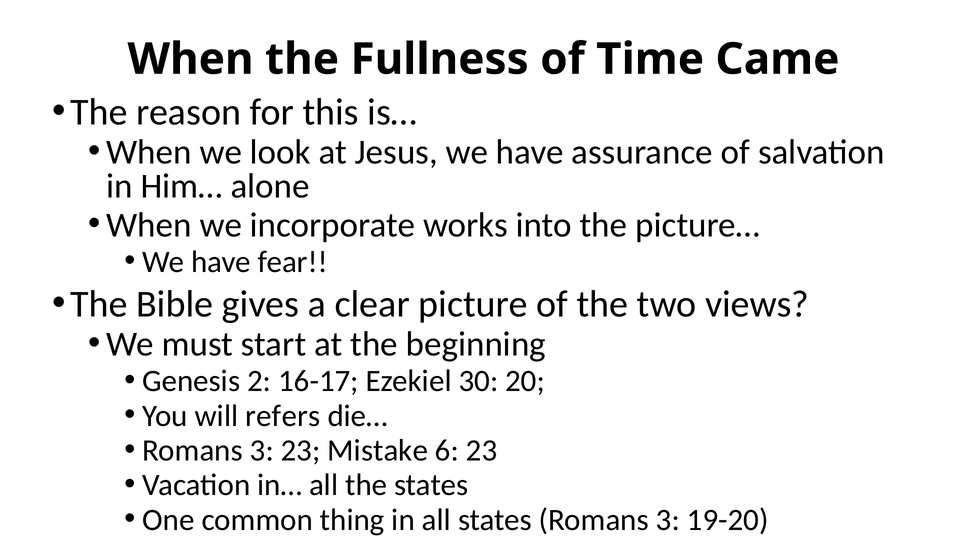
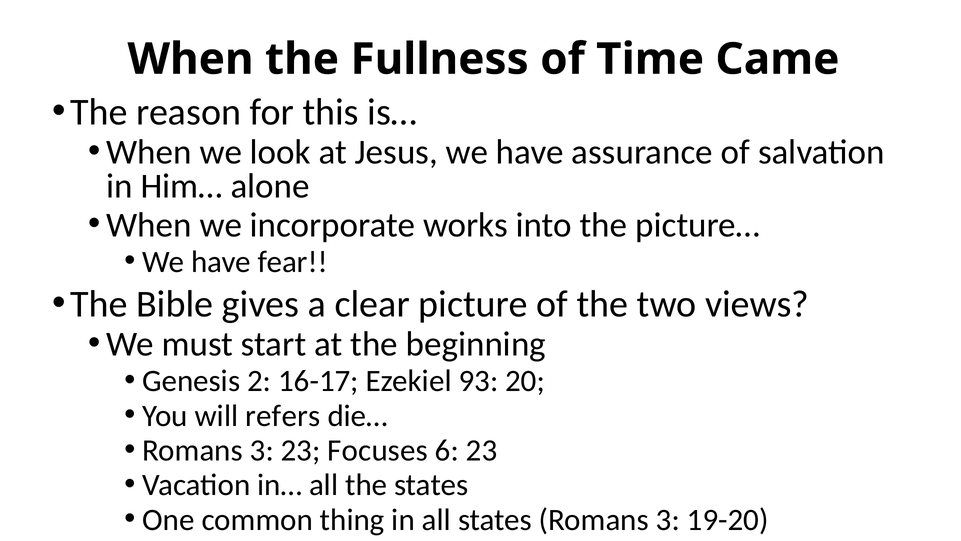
30: 30 -> 93 (478, 381)
Mistake: Mistake -> Focuses (378, 450)
